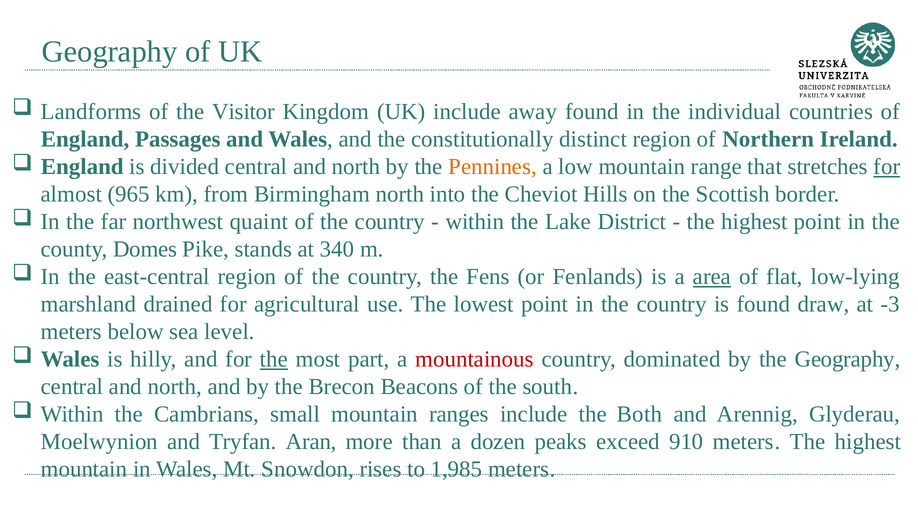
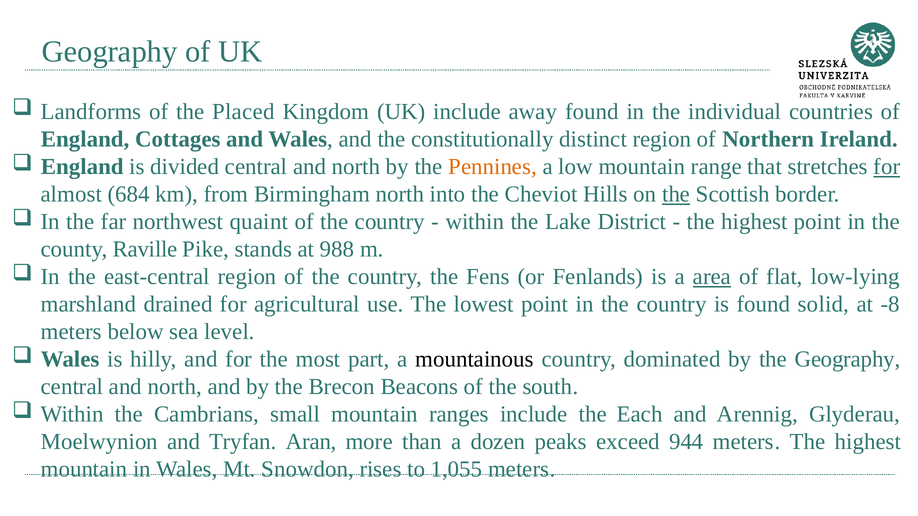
Visitor: Visitor -> Placed (243, 112)
Passages: Passages -> Cottages (178, 139)
965: 965 -> 684 (129, 194)
the underline: none -> present (676, 194)
Domes: Domes -> Raville (145, 249)
340: 340 -> 988 (337, 249)
draw: draw -> solid (823, 305)
-3: -3 -> -8 (890, 305)
the underline: present -> none (274, 360)
mountainous colour: red -> black (475, 360)
Both: Both -> Each (640, 415)
910: 910 -> 944 (686, 442)
1,985: 1,985 -> 1,055 (457, 470)
